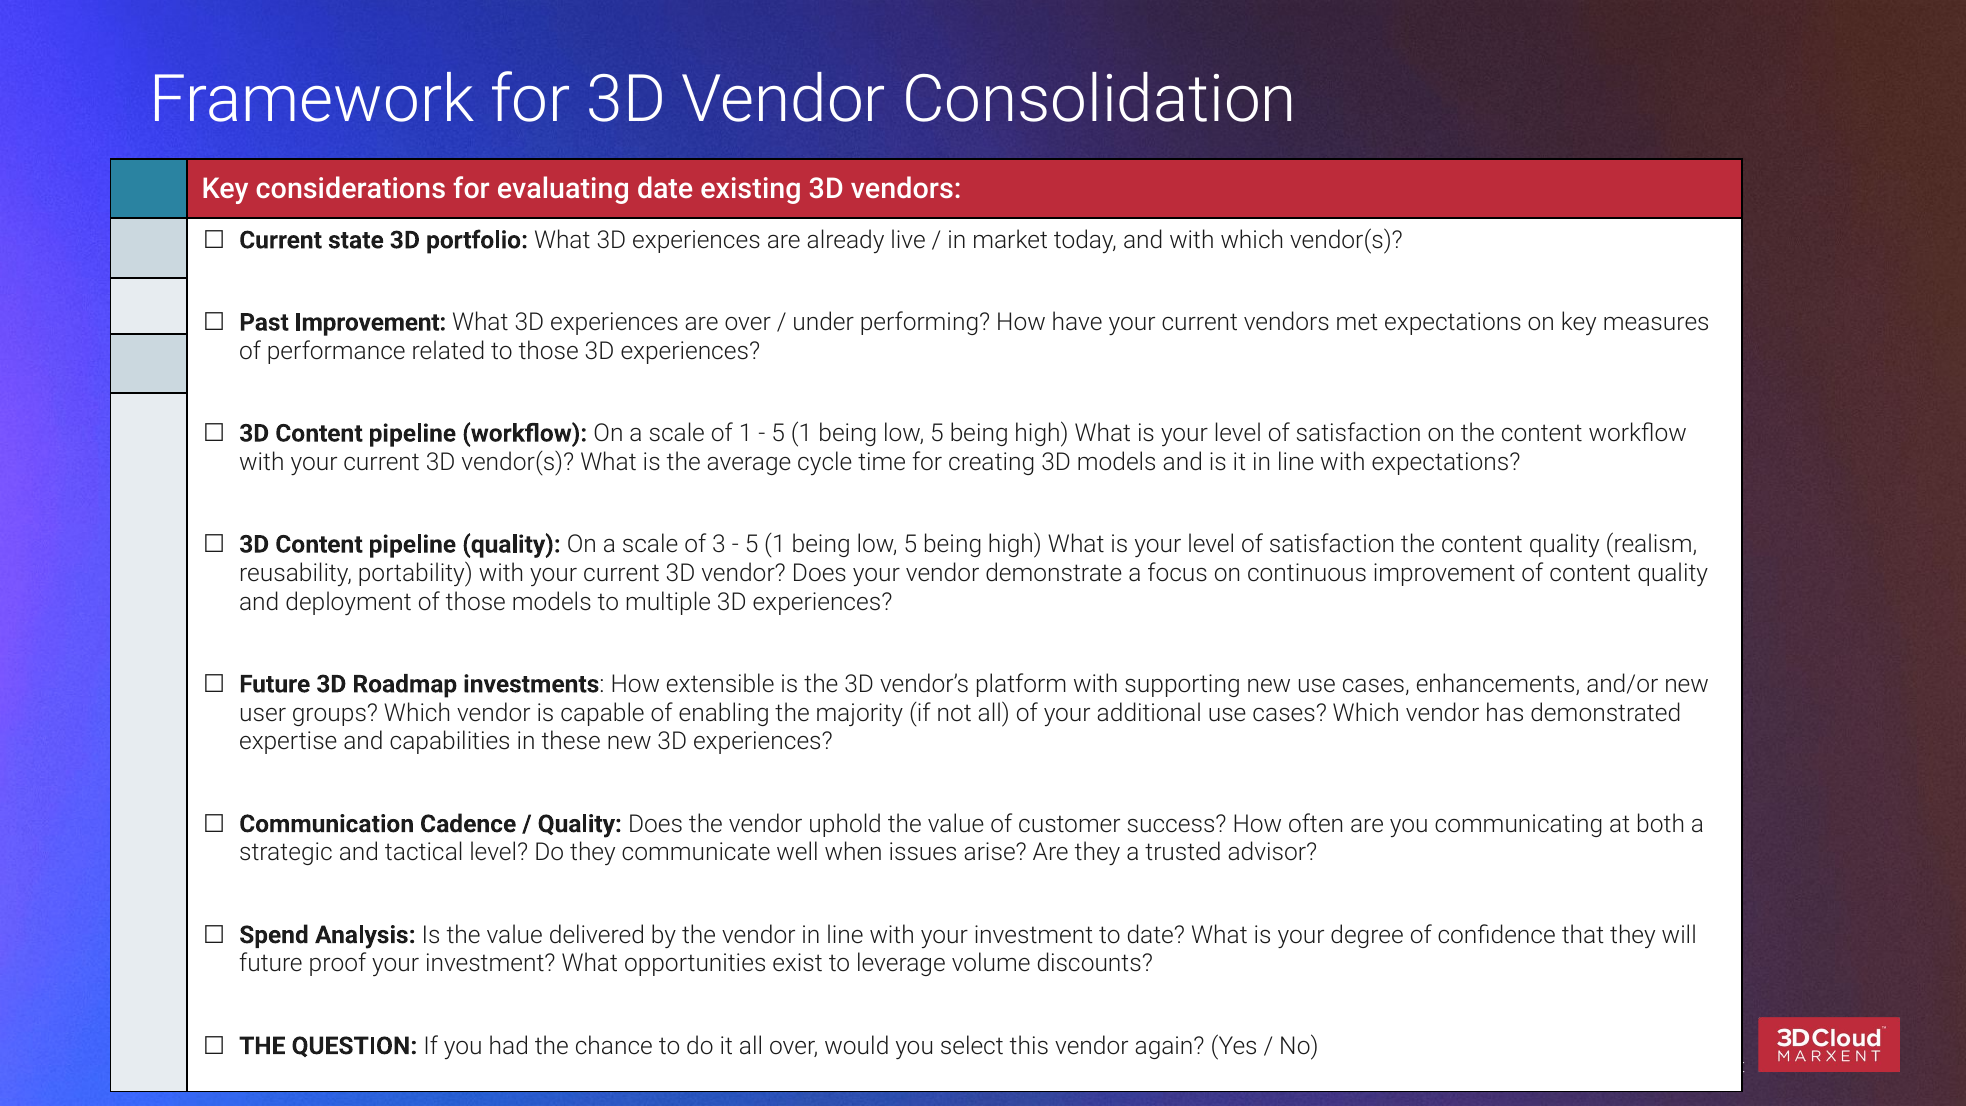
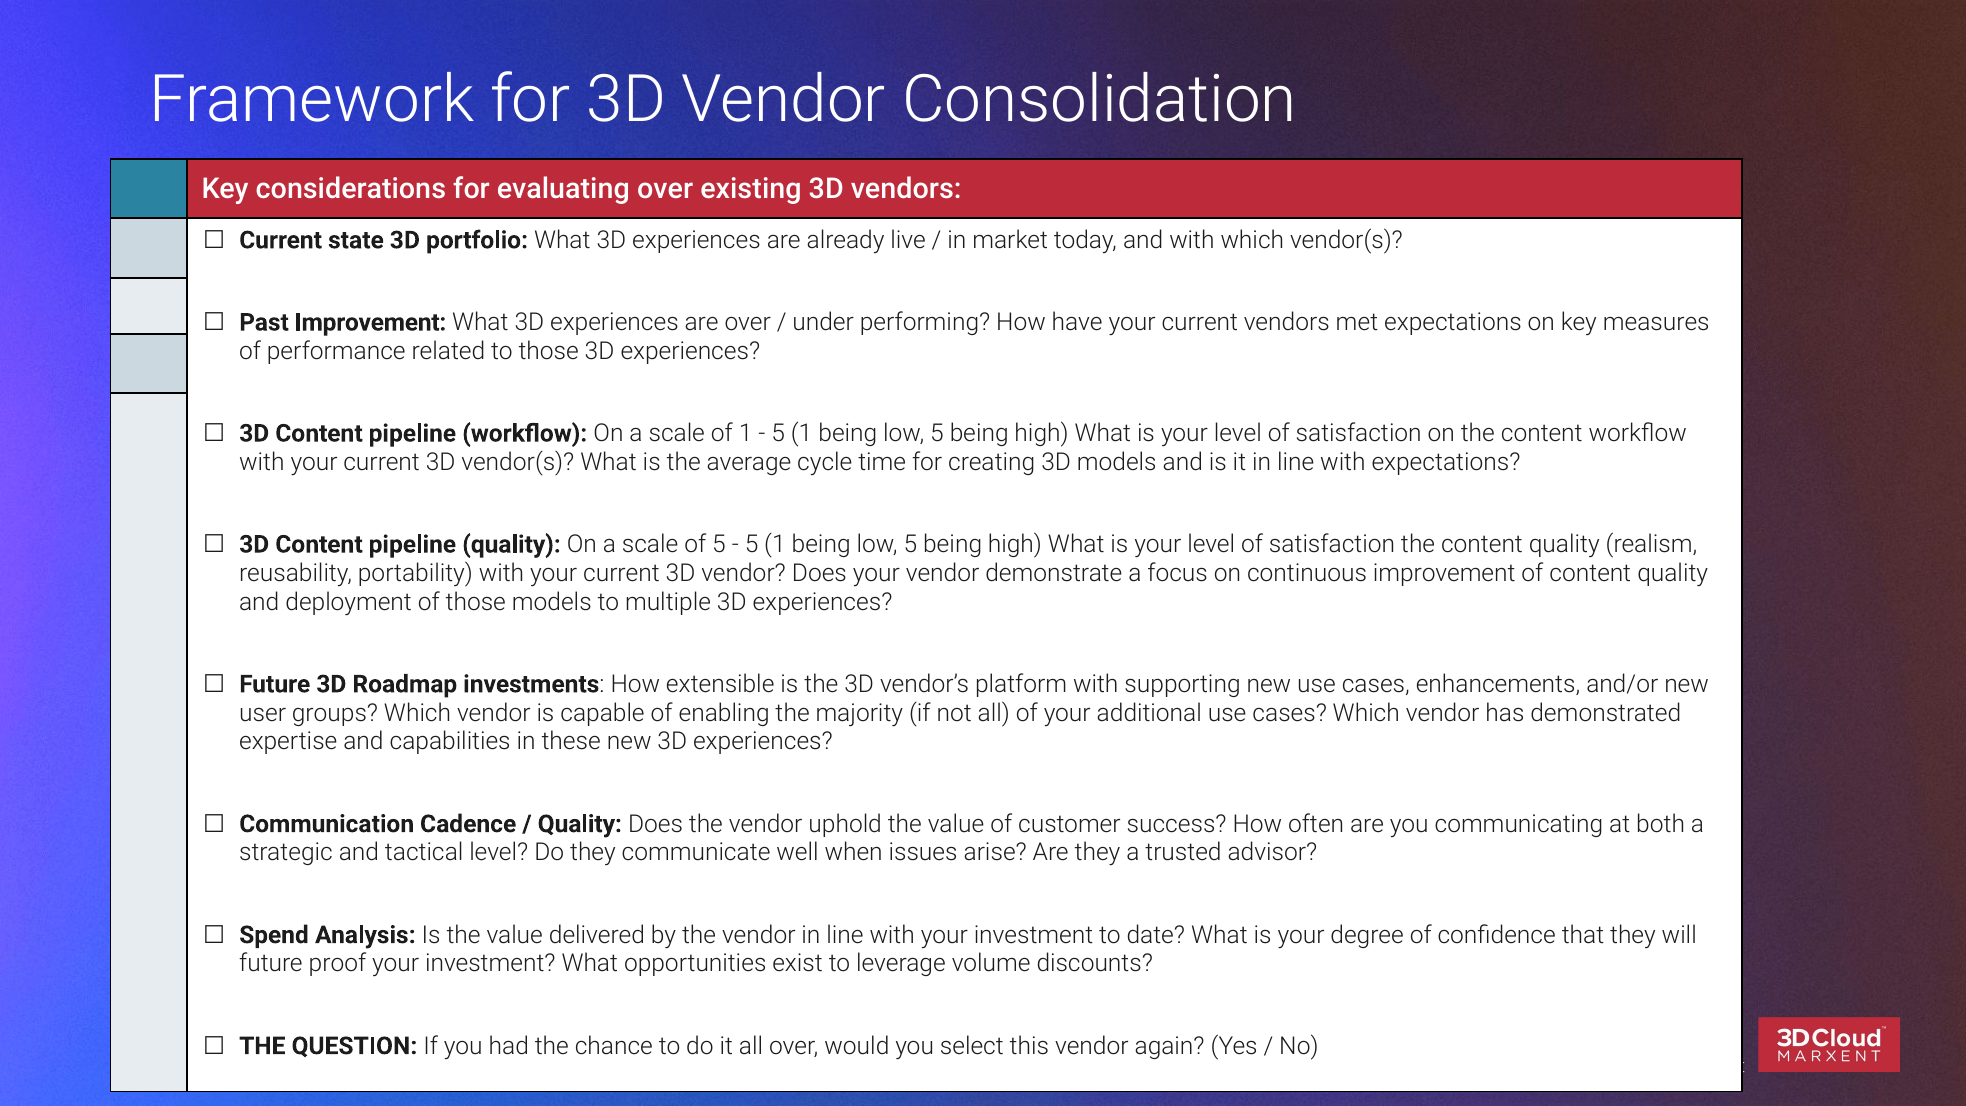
evaluating date: date -> over (665, 189)
of 3: 3 -> 5 (719, 544)
